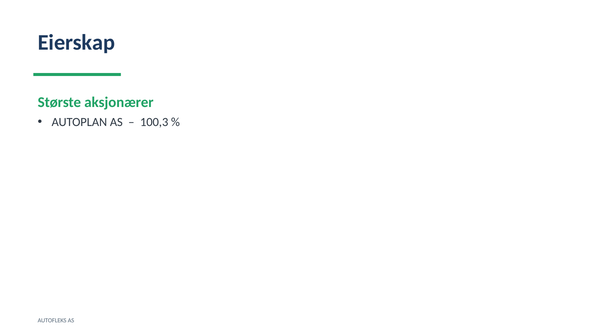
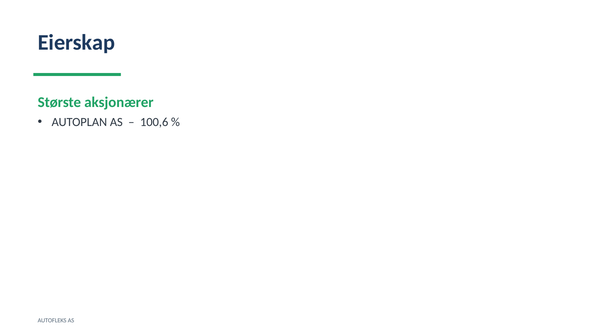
100,3: 100,3 -> 100,6 (154, 122)
